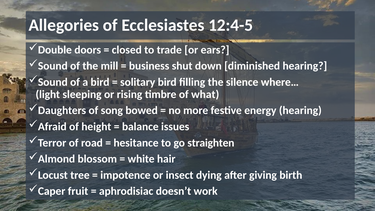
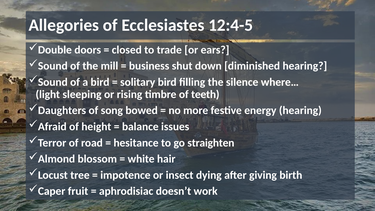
what: what -> teeth (205, 94)
